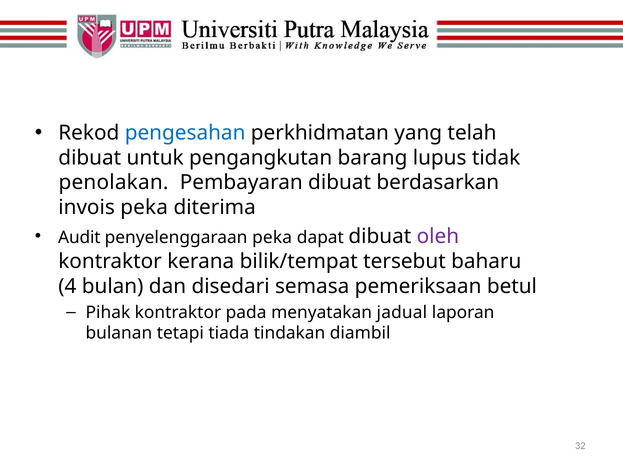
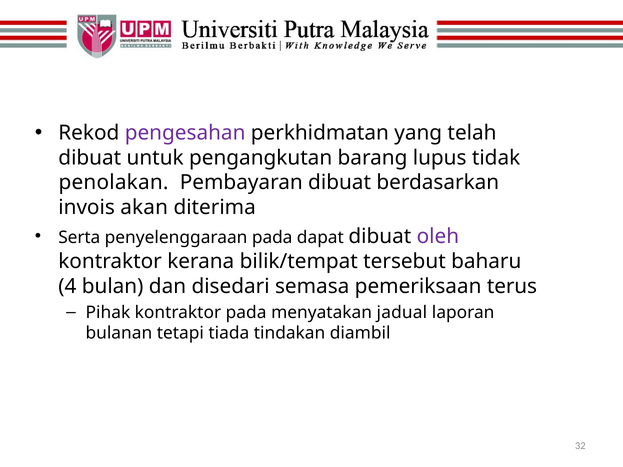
pengesahan colour: blue -> purple (185, 133)
invois peka: peka -> akan (144, 208)
Audit: Audit -> Serta (79, 238)
penyelenggaraan peka: peka -> pada (272, 238)
betul: betul -> terus (512, 287)
